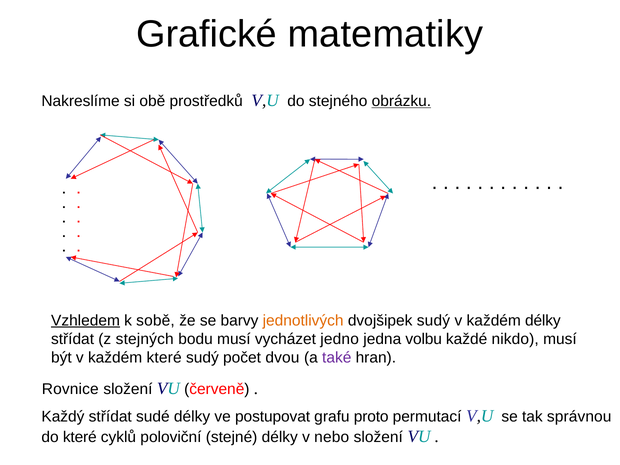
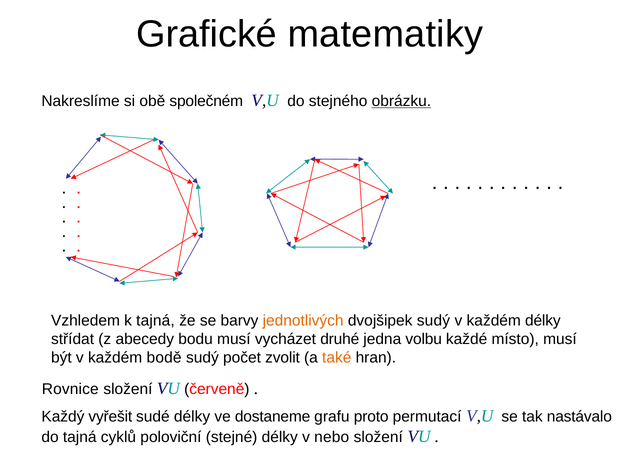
prostředků: prostředků -> společném (206, 101)
Vzhledem underline: present -> none (85, 321)
k sobě: sobě -> tajná (156, 321)
stejných: stejných -> abecedy (145, 339)
jedno: jedno -> druhé (340, 339)
nikdo: nikdo -> místo (515, 339)
každém které: které -> bodě (164, 358)
dvou: dvou -> zvolit (283, 358)
také colour: purple -> orange (337, 358)
Každý střídat: střídat -> vyřešit (110, 417)
postupovat: postupovat -> dostaneme (273, 417)
správnou: správnou -> nastávalo (579, 417)
do které: které -> tajná (80, 437)
